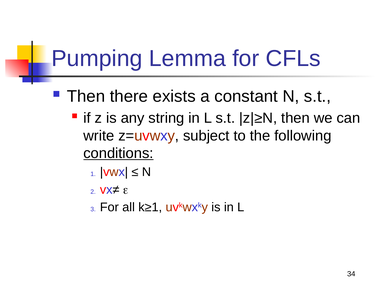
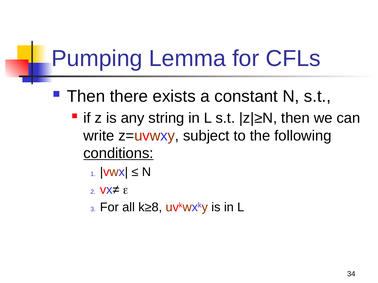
k≥1: k≥1 -> k≥8 (150, 208)
